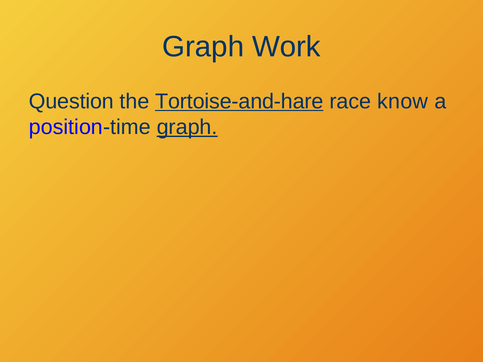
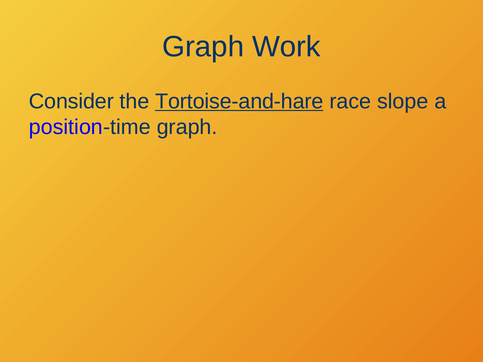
Question: Question -> Consider (71, 101)
know: know -> slope (403, 101)
graph underline: present -> none (187, 127)
